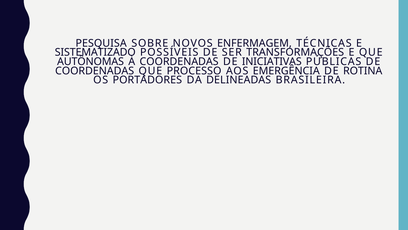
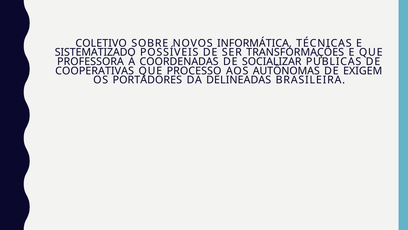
PESQUISA: PESQUISA -> COLETIVO (101, 43)
ENFERMAGEM: ENFERMAGEM -> INFORMÁTICA (254, 43)
AUTÔNOMAS: AUTÔNOMAS -> PROFESSORA (90, 61)
INICIATIVAS: INICIATIVAS -> SOCIALIZAR (272, 61)
COORDENADAS: COORDENADAS -> COOPERATIVAS (95, 71)
EMERGÊNCIA: EMERGÊNCIA -> AUTÔNOMAS (286, 71)
ROTINA: ROTINA -> EXIGEM (363, 71)
